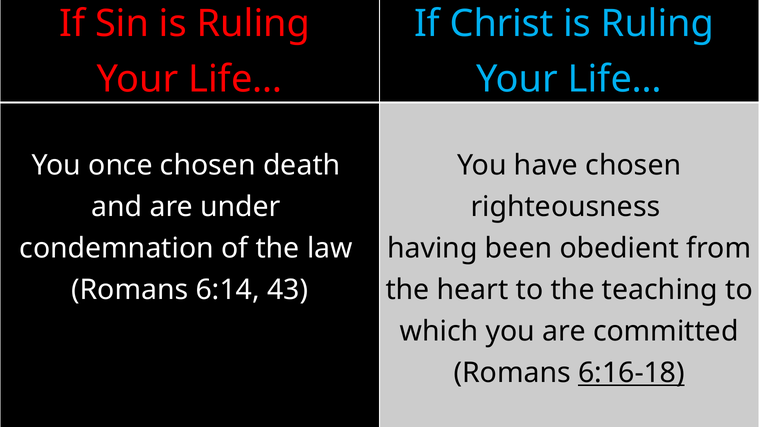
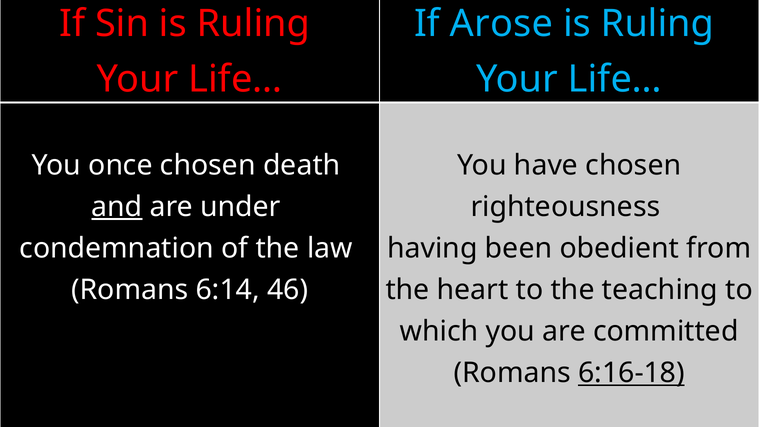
Christ: Christ -> Arose (502, 24)
and underline: none -> present (117, 207)
43: 43 -> 46 (288, 290)
